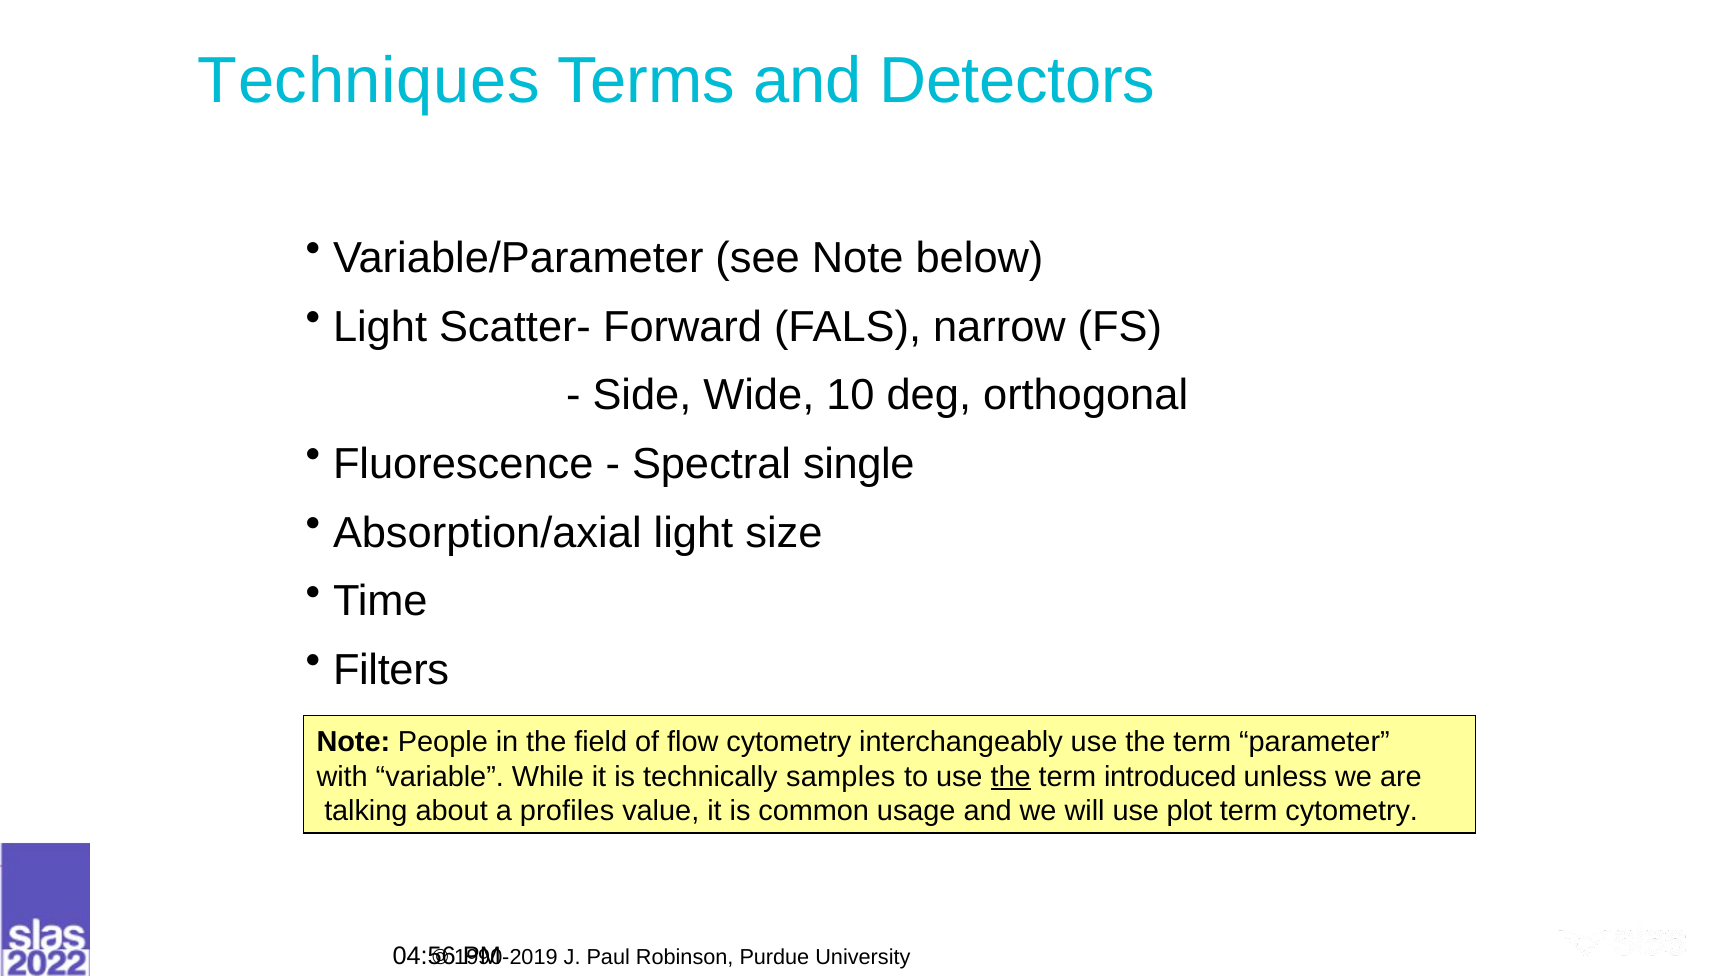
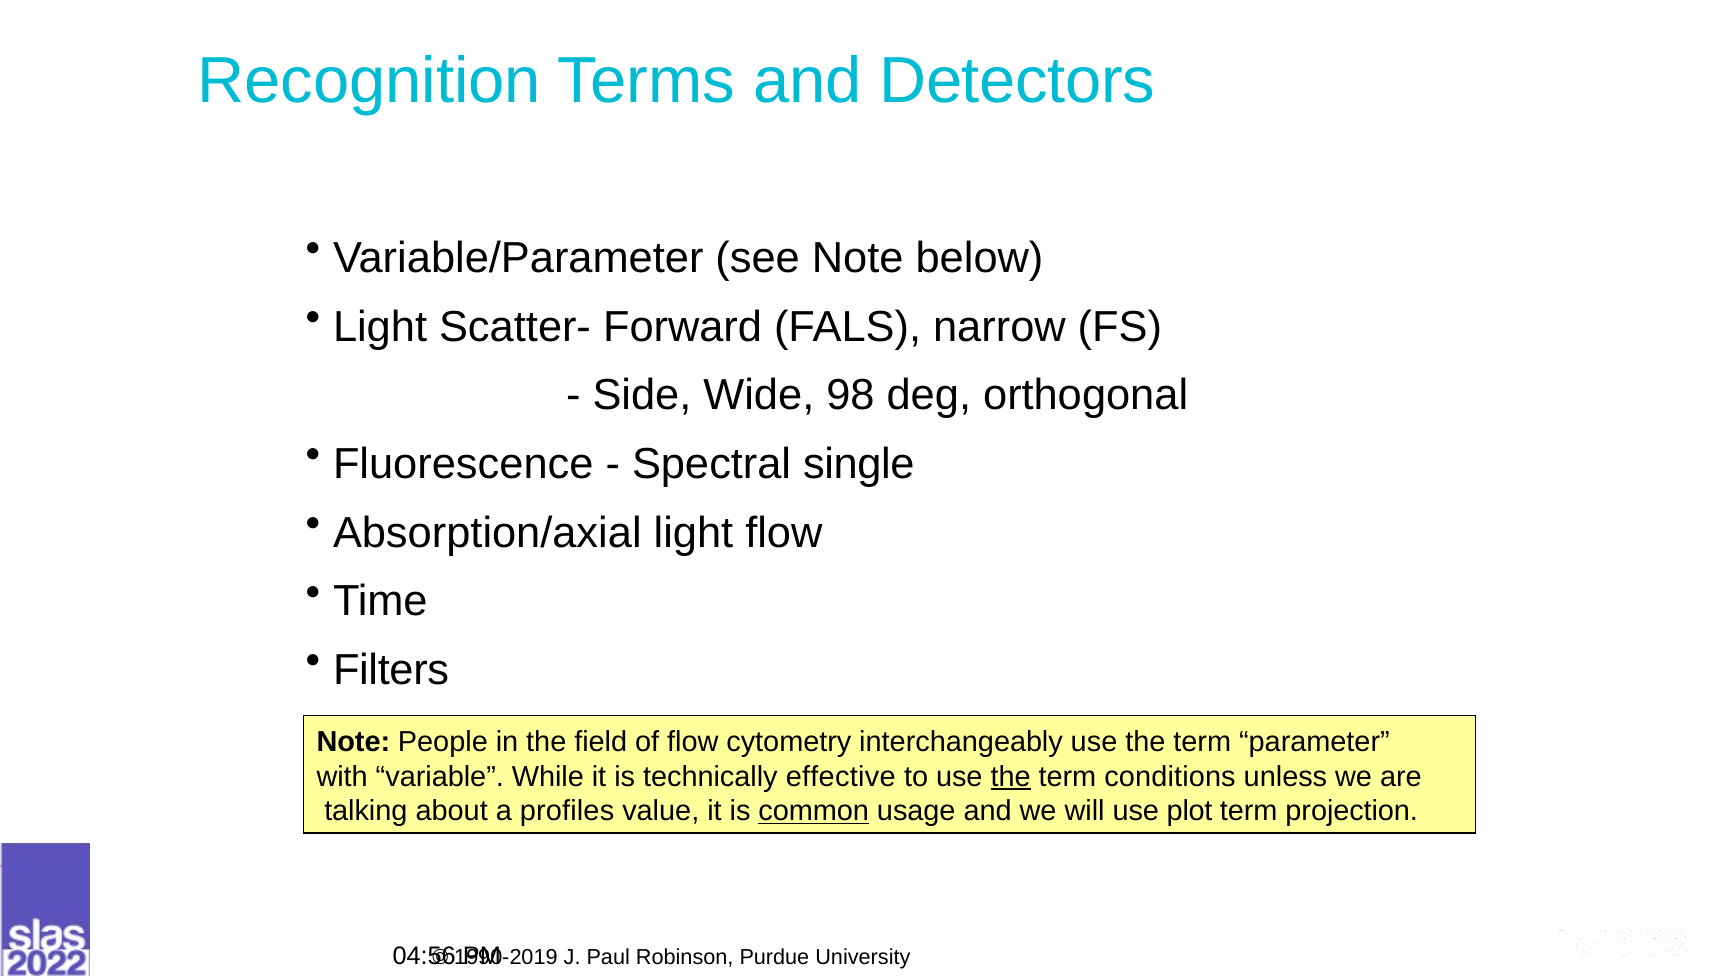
Techniques: Techniques -> Recognition (369, 81)
10: 10 -> 98 (850, 396)
light size: size -> flow (784, 533)
samples: samples -> effective (841, 777)
introduced: introduced -> conditions (1170, 777)
common underline: none -> present (814, 812)
term cytometry: cytometry -> projection (1352, 812)
